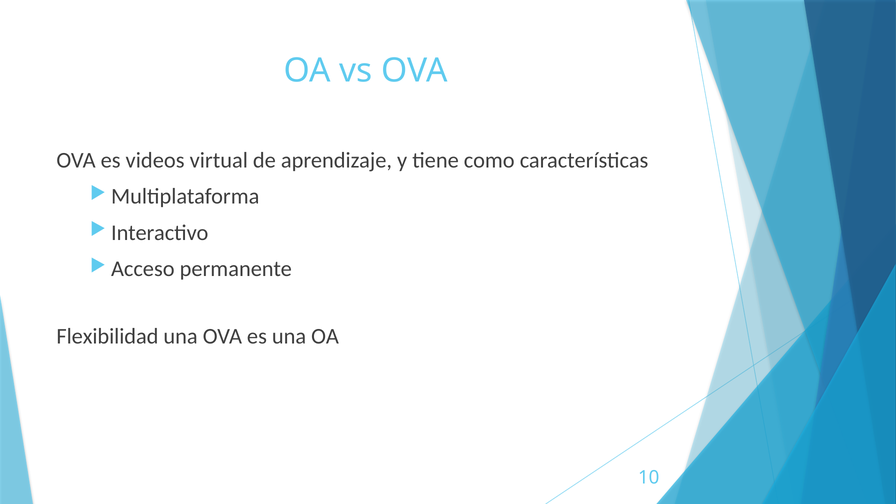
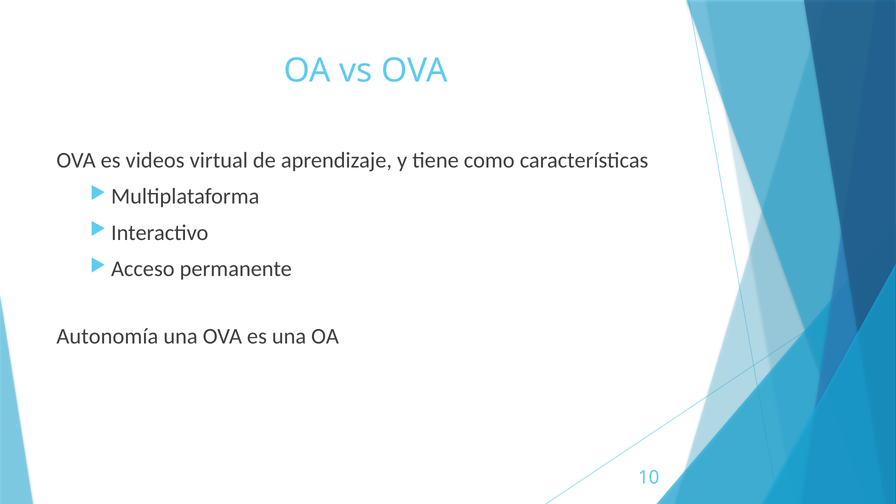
Flexibilidad: Flexibilidad -> Autonomía (107, 336)
